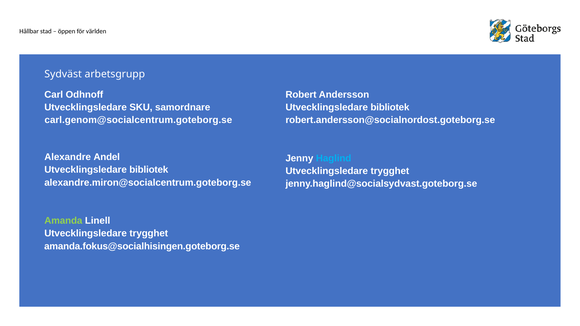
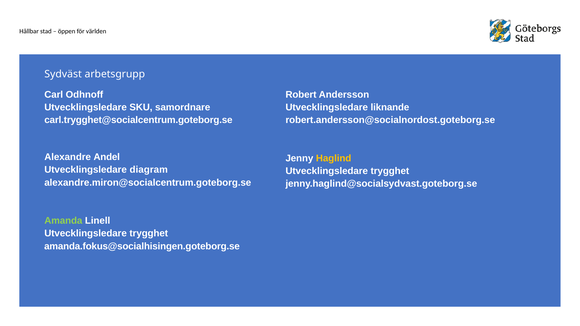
bibliotek: bibliotek -> liknande (390, 107)
carl.genom@socialcentrum.goteborg.se: carl.genom@socialcentrum.goteborg.se -> carl.trygghet@socialcentrum.goteborg.se (138, 120)
Haglind colour: light blue -> yellow (334, 158)
bibliotek: bibliotek -> diagram (149, 170)
